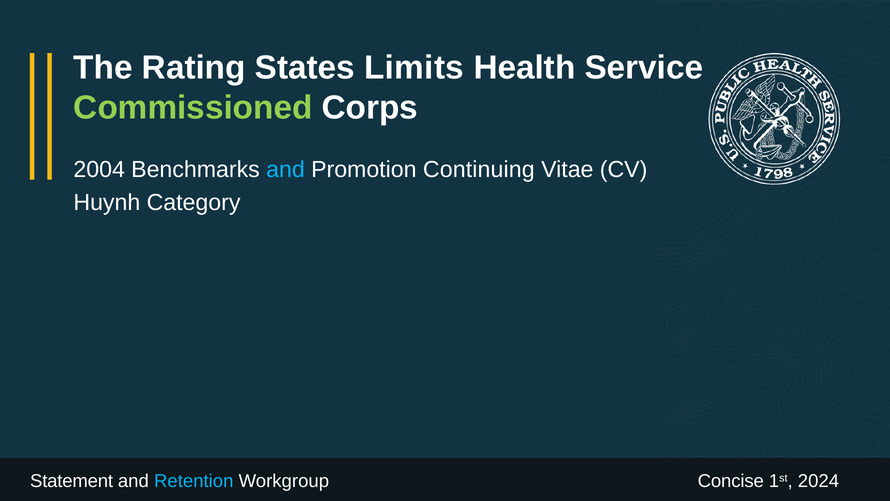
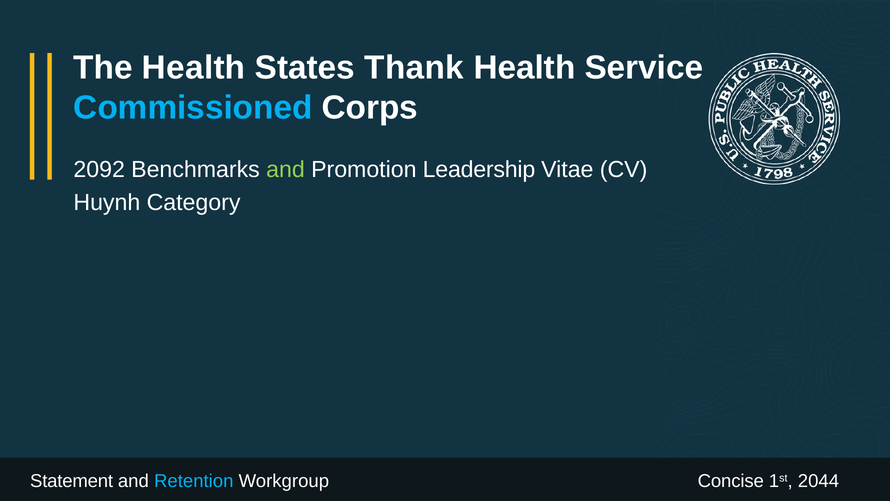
The Rating: Rating -> Health (194, 67)
Limits: Limits -> Thank (414, 67)
Commissioned colour: light green -> light blue (193, 107)
2004: 2004 -> 2092 (99, 170)
and colour: light blue -> light green (286, 170)
Continuing: Continuing -> Leadership (479, 170)
2024: 2024 -> 2044 (818, 481)
